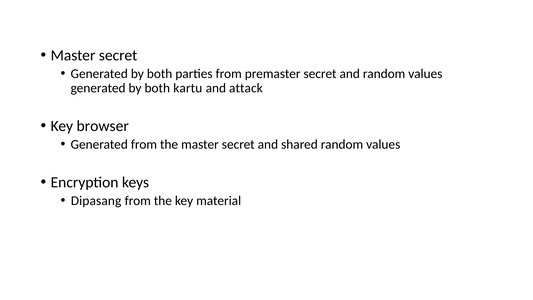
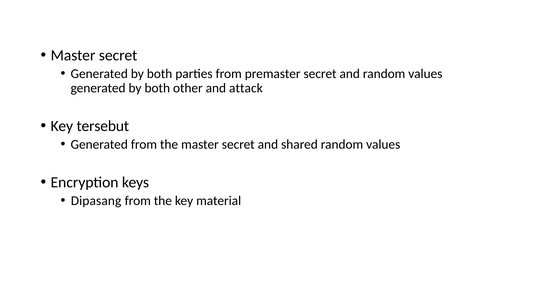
kartu: kartu -> other (188, 88)
browser: browser -> tersebut (103, 126)
